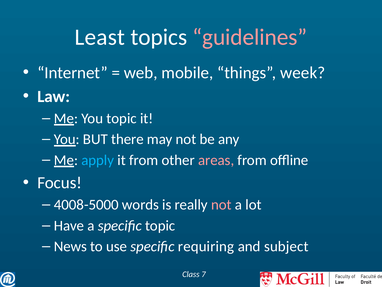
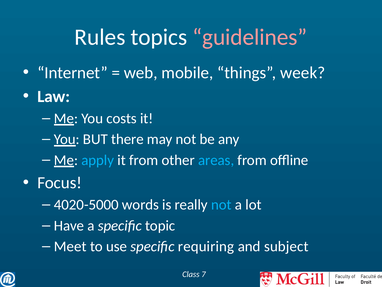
Least: Least -> Rules (100, 37)
You topic: topic -> costs (122, 118)
areas colour: pink -> light blue (216, 160)
4008-5000: 4008-5000 -> 4020-5000 (86, 204)
not colour: pink -> light blue (221, 204)
News: News -> Meet (70, 246)
